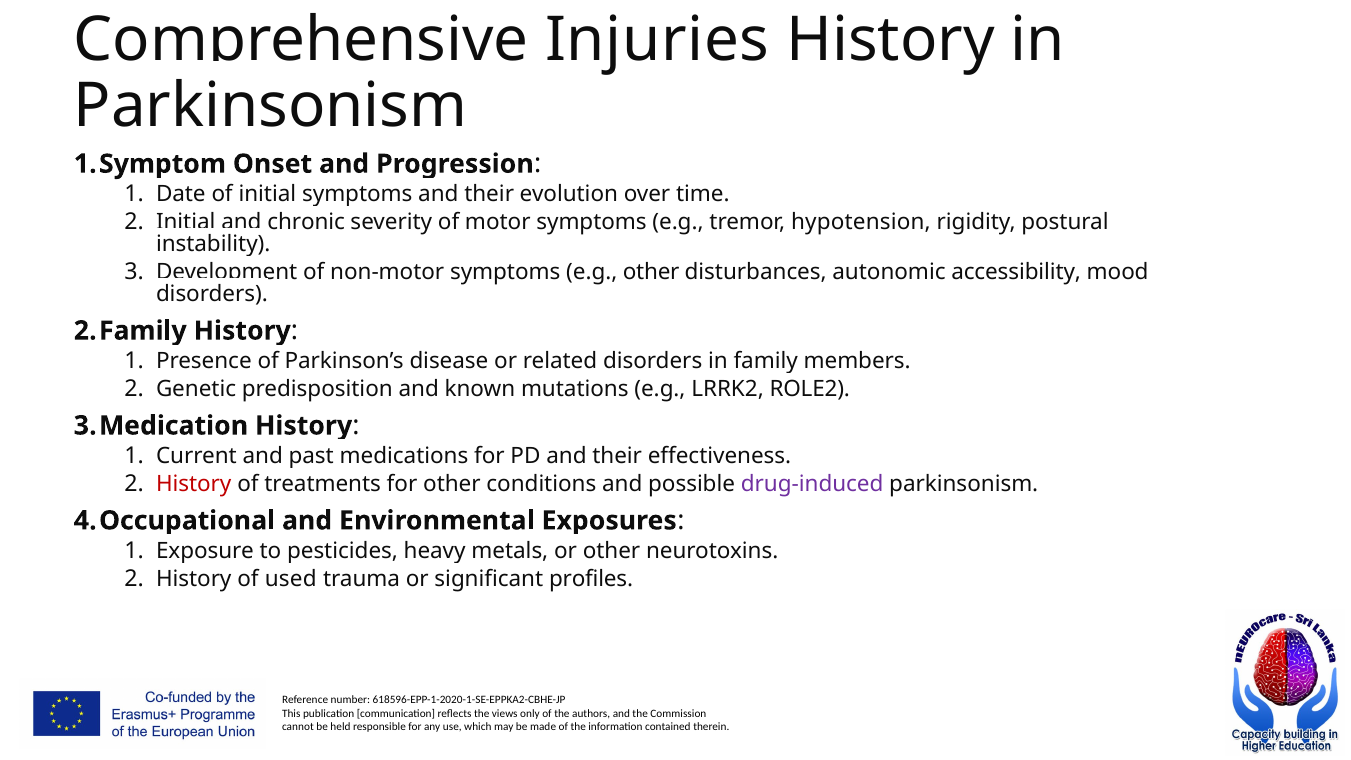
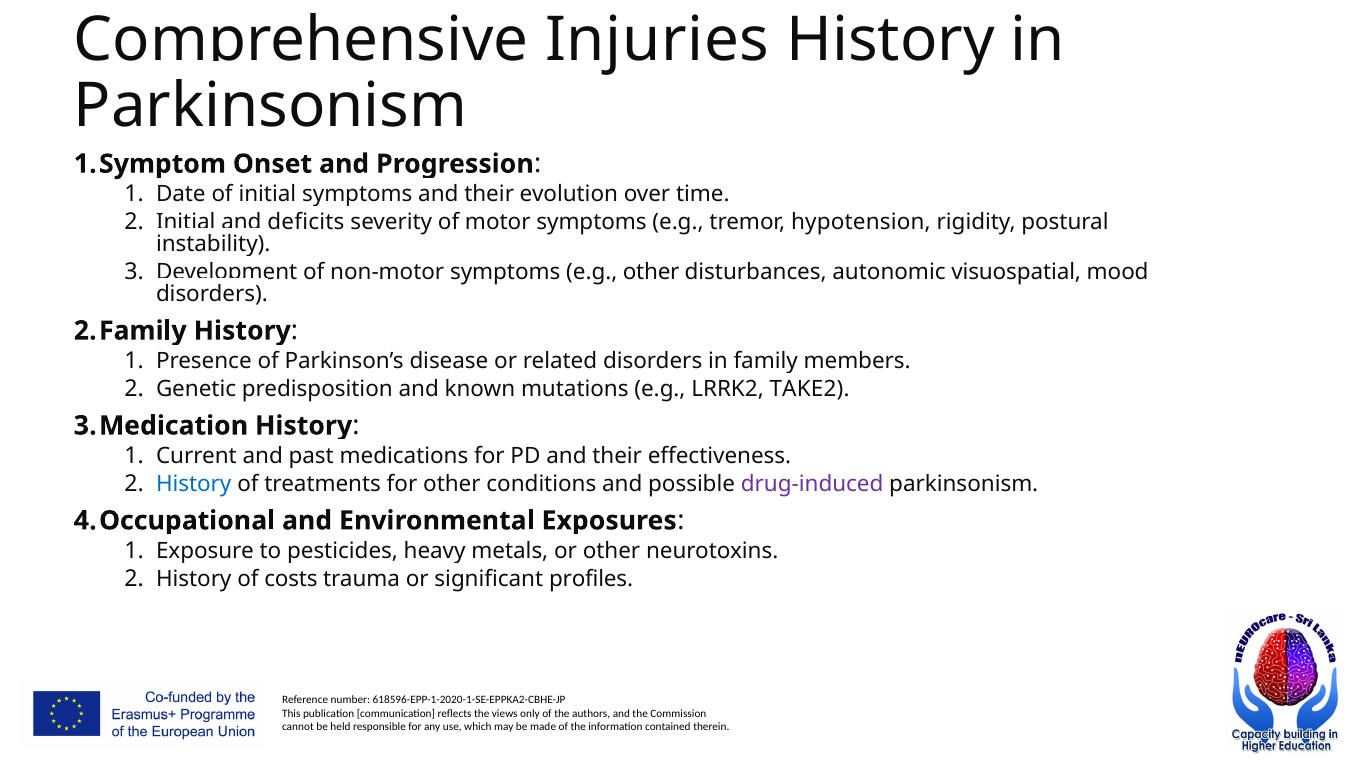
chronic: chronic -> deficits (306, 222)
accessibility: accessibility -> visuospatial (1016, 272)
ROLE2: ROLE2 -> TAKE2 (810, 389)
History colour: red -> blue (194, 484)
used: used -> costs (291, 579)
